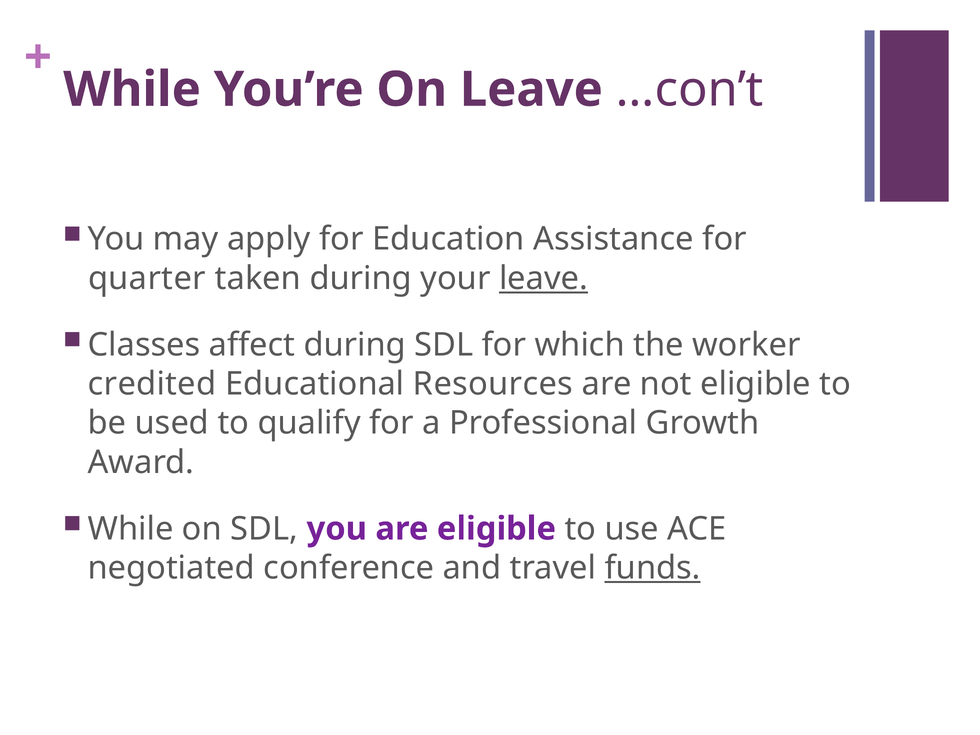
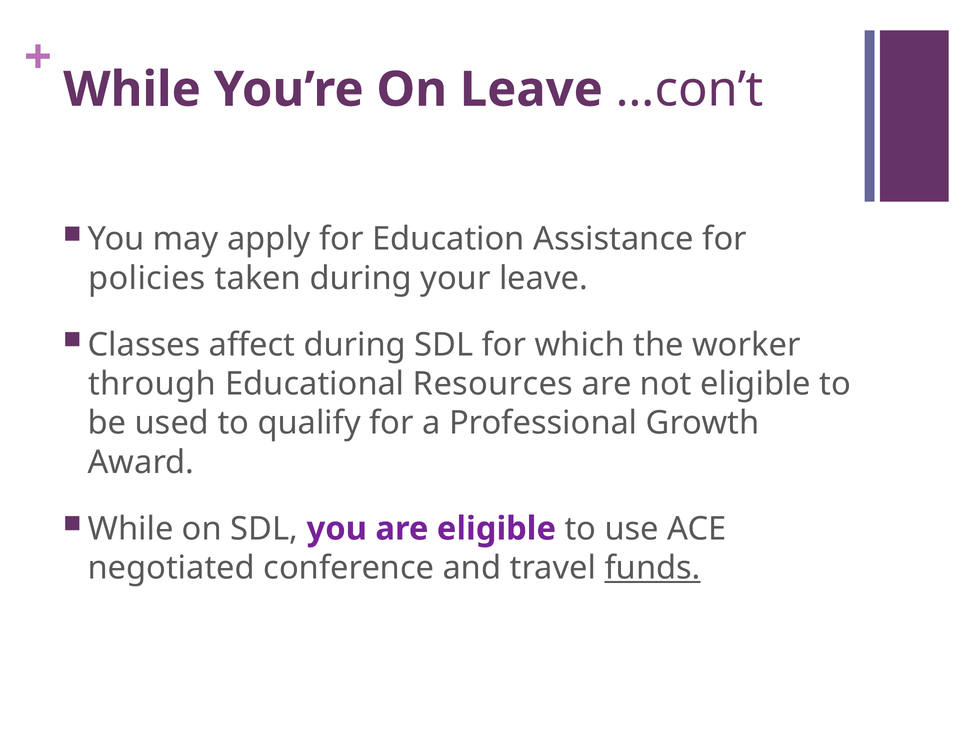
quarter: quarter -> policies (147, 278)
leave underline: present -> none (543, 278)
credited: credited -> through (152, 384)
